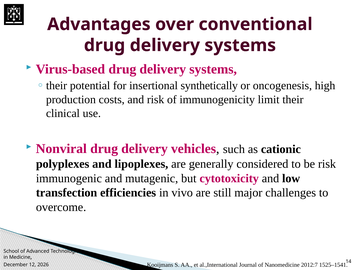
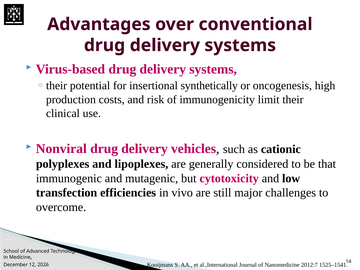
be risk: risk -> that (327, 164)
